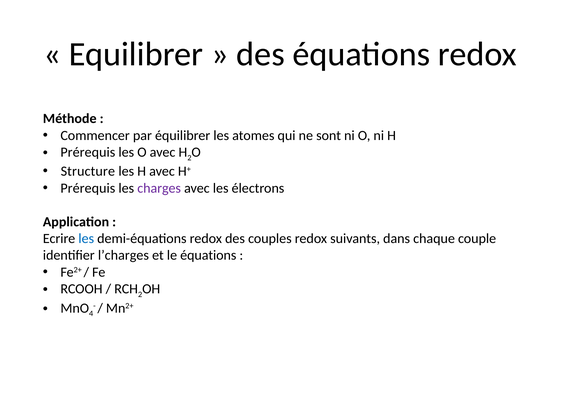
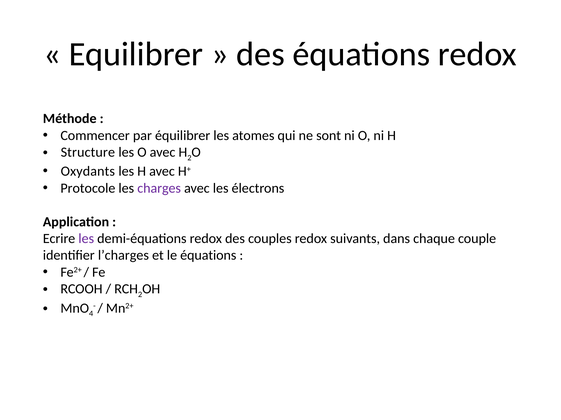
Prérequis: Prérequis -> Structure (88, 153)
Structure: Structure -> Oxydants (88, 172)
Prérequis: Prérequis -> Protocole (88, 188)
les colour: blue -> purple (86, 239)
